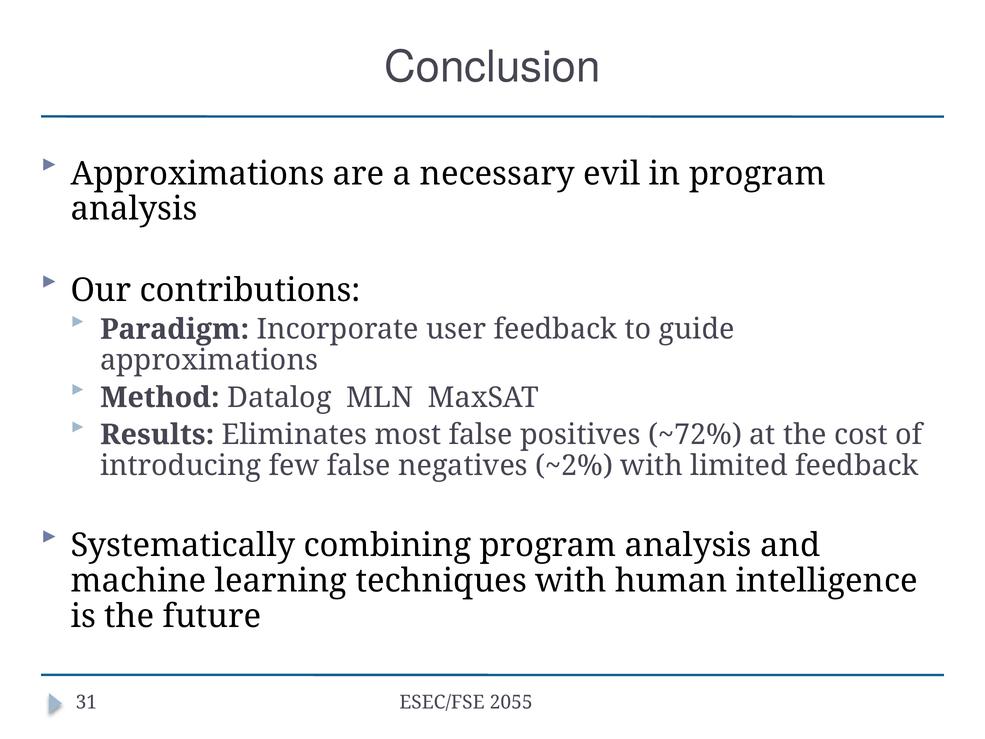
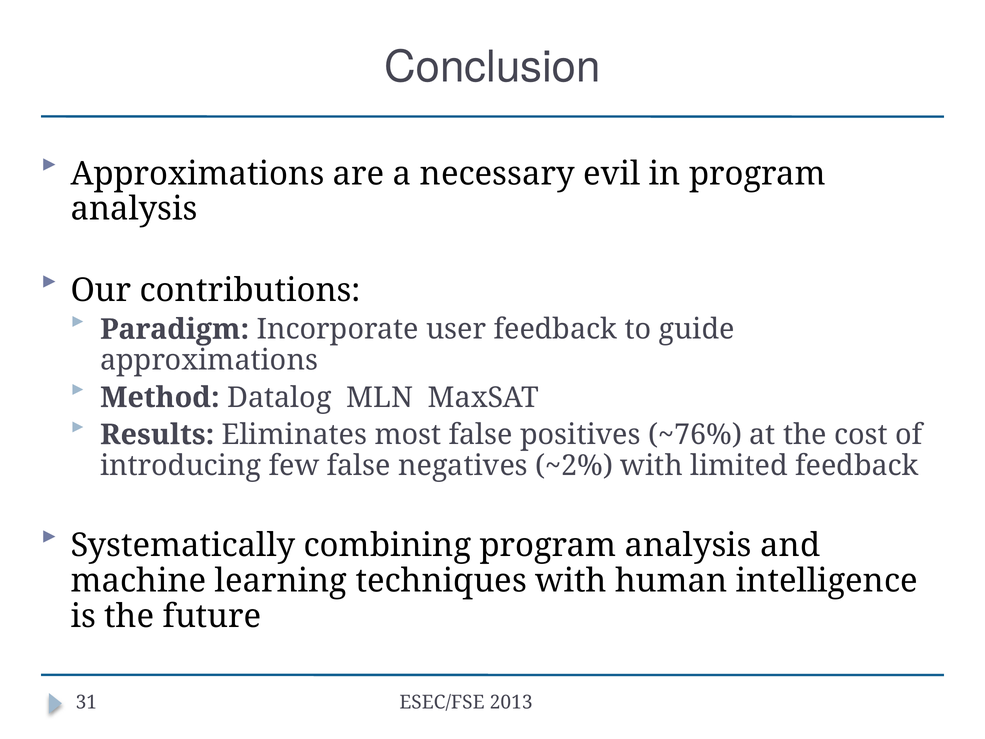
~72%: ~72% -> ~76% (695, 435)
2055: 2055 -> 2013 (511, 702)
